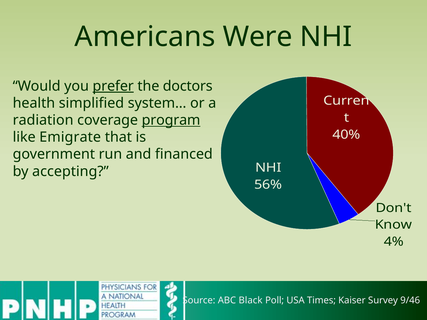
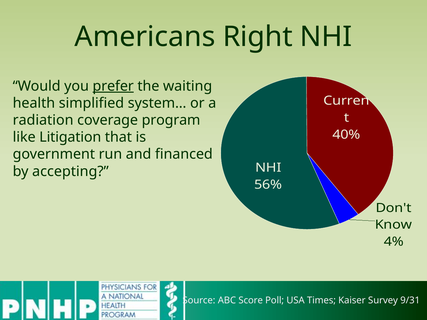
Were: Were -> Right (258, 37)
doctors: doctors -> waiting (188, 86)
program underline: present -> none (171, 120)
Emigrate: Emigrate -> Litigation (70, 137)
Black: Black -> Score (251, 301)
9/46: 9/46 -> 9/31 (410, 301)
